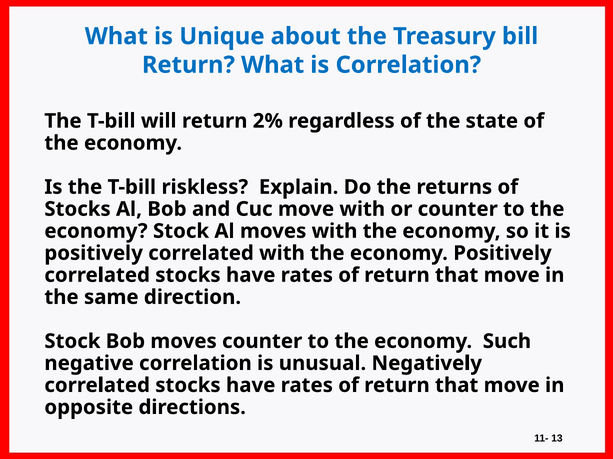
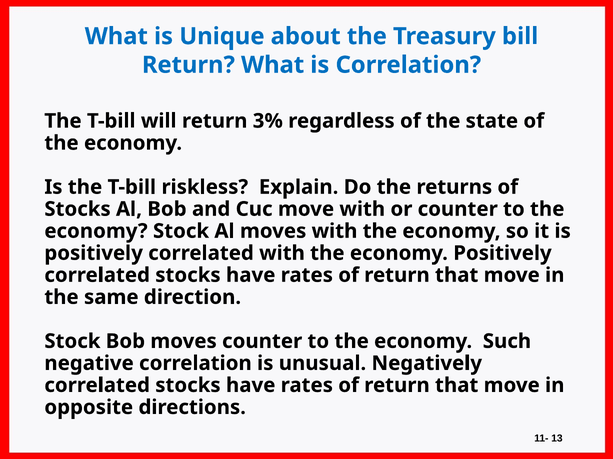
2%: 2% -> 3% (268, 121)
